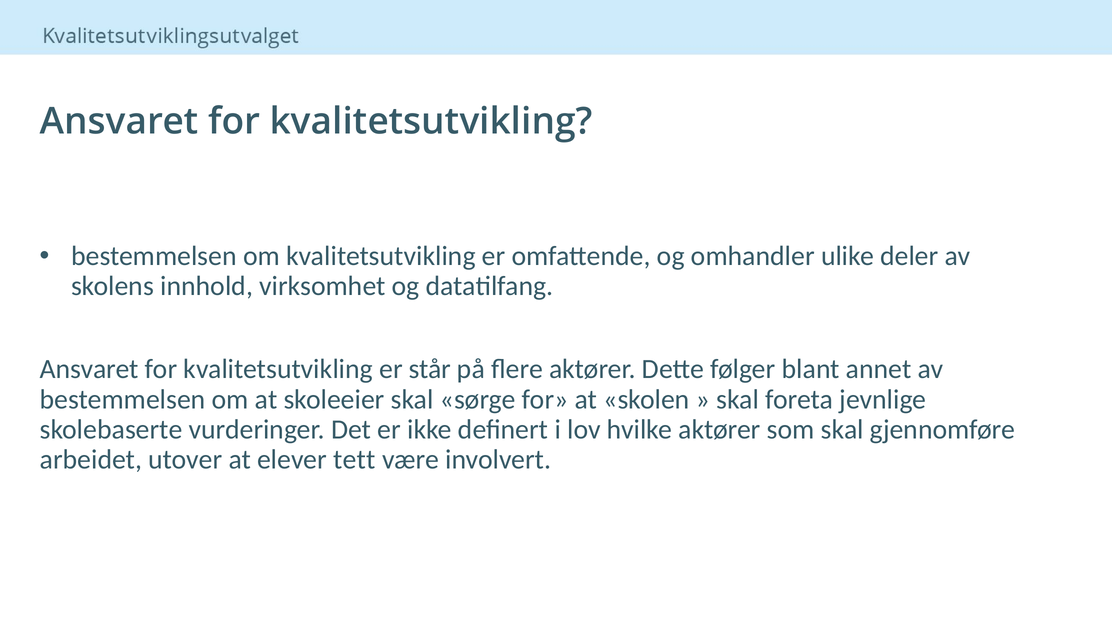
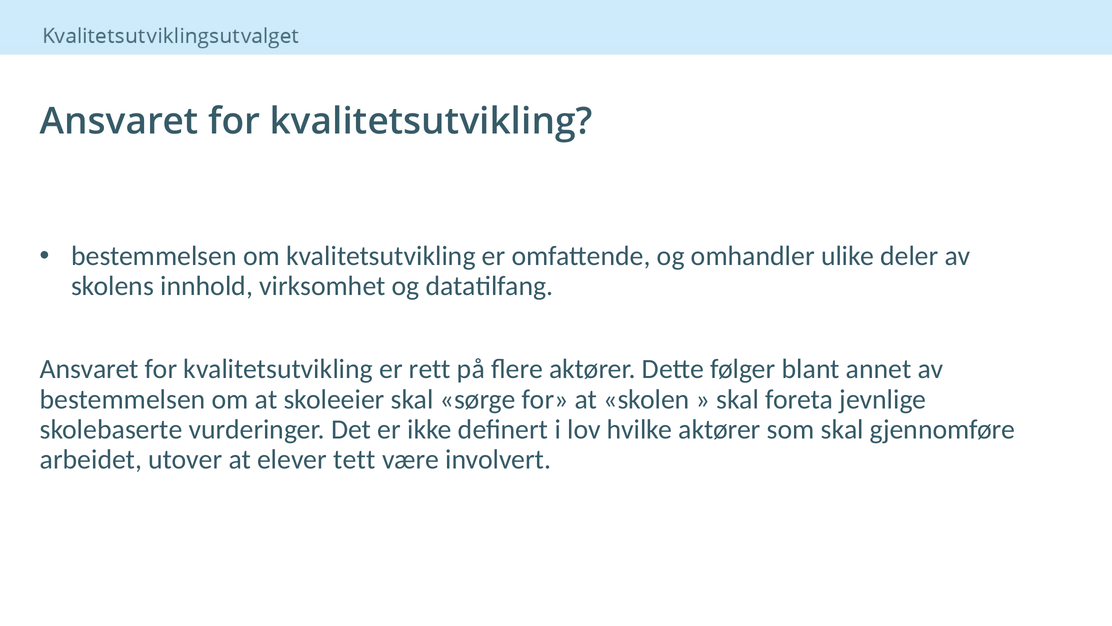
står: står -> rett (430, 369)
